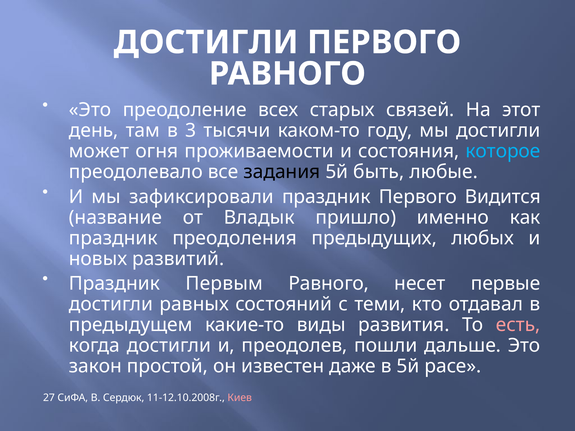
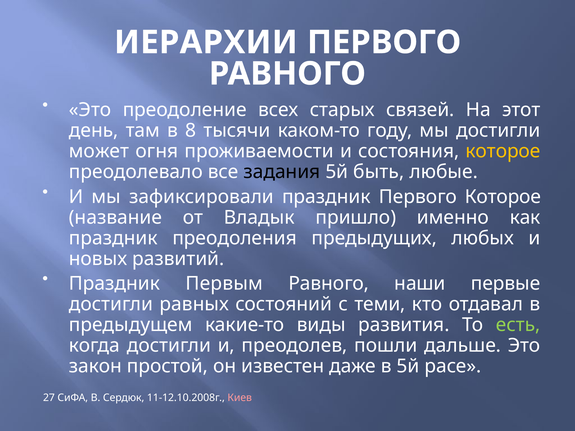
ДОСТИГЛИ: ДОСТИГЛИ -> ИЕРАРХИИ (206, 42)
3: 3 -> 8 (191, 131)
которое colour: light blue -> yellow (503, 151)
Первого Видится: Видится -> Которое (503, 197)
несет: несет -> наши (420, 284)
есть colour: pink -> light green (518, 325)
